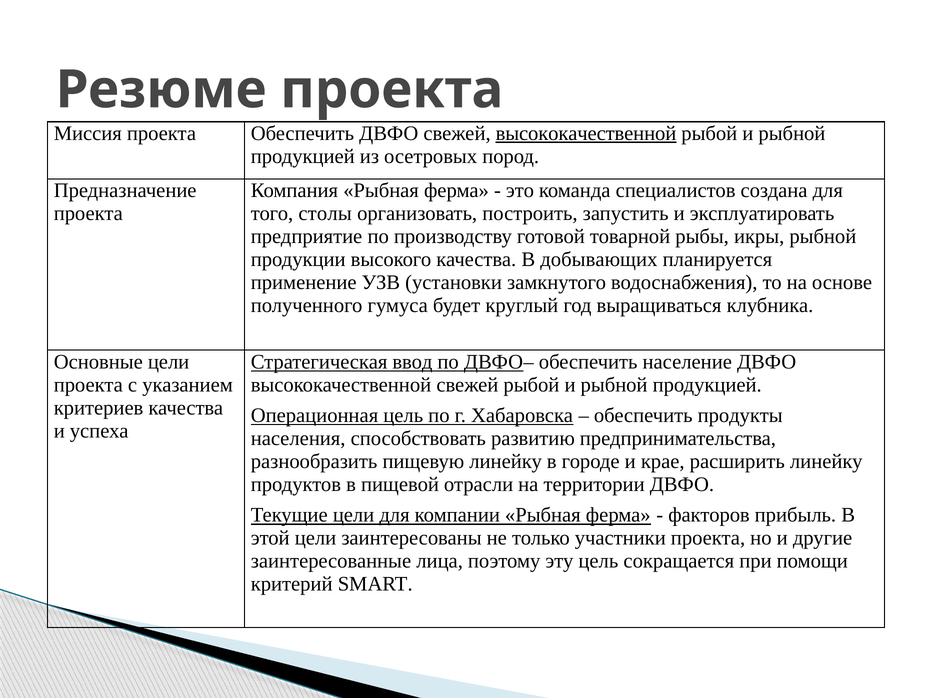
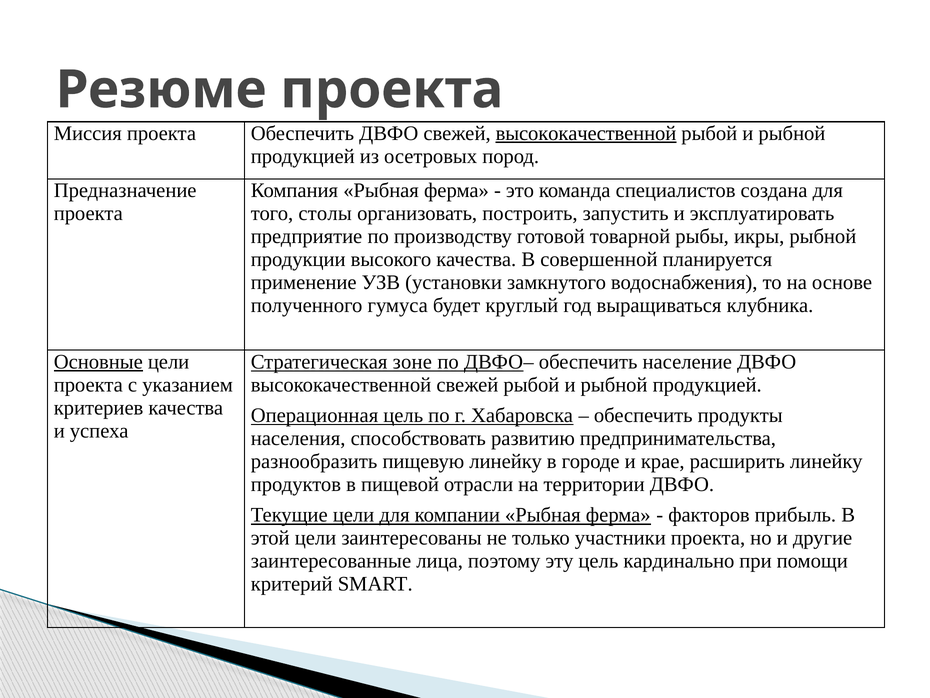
добывающих: добывающих -> совершенной (599, 259)
Основные underline: none -> present (98, 362)
ввод: ввод -> зоне (412, 362)
сокращается: сокращается -> кардинально (679, 561)
